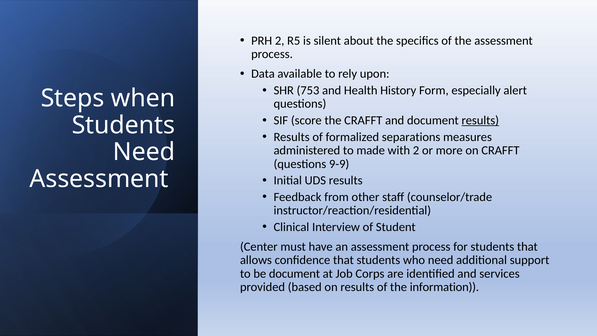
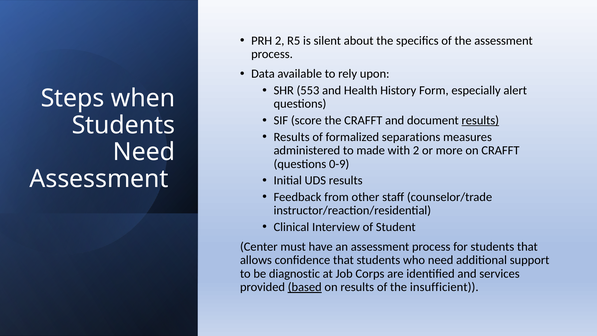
753: 753 -> 553 (308, 90)
9-9: 9-9 -> 0-9 (339, 164)
be document: document -> diagnostic (294, 273)
based underline: none -> present (305, 287)
information: information -> insufficient (444, 287)
